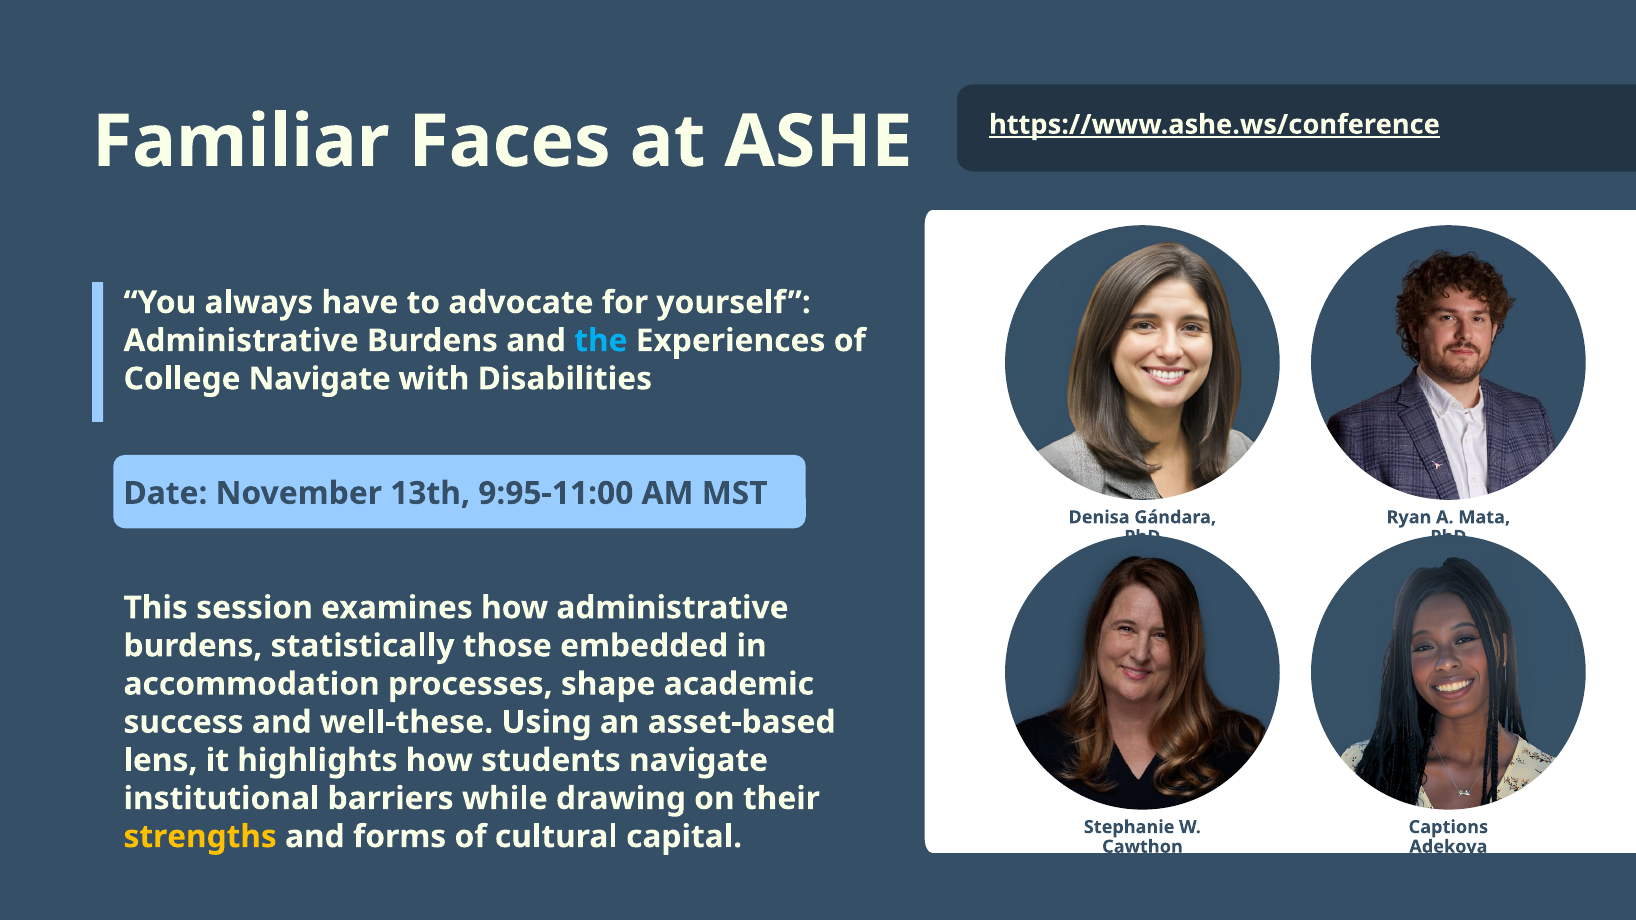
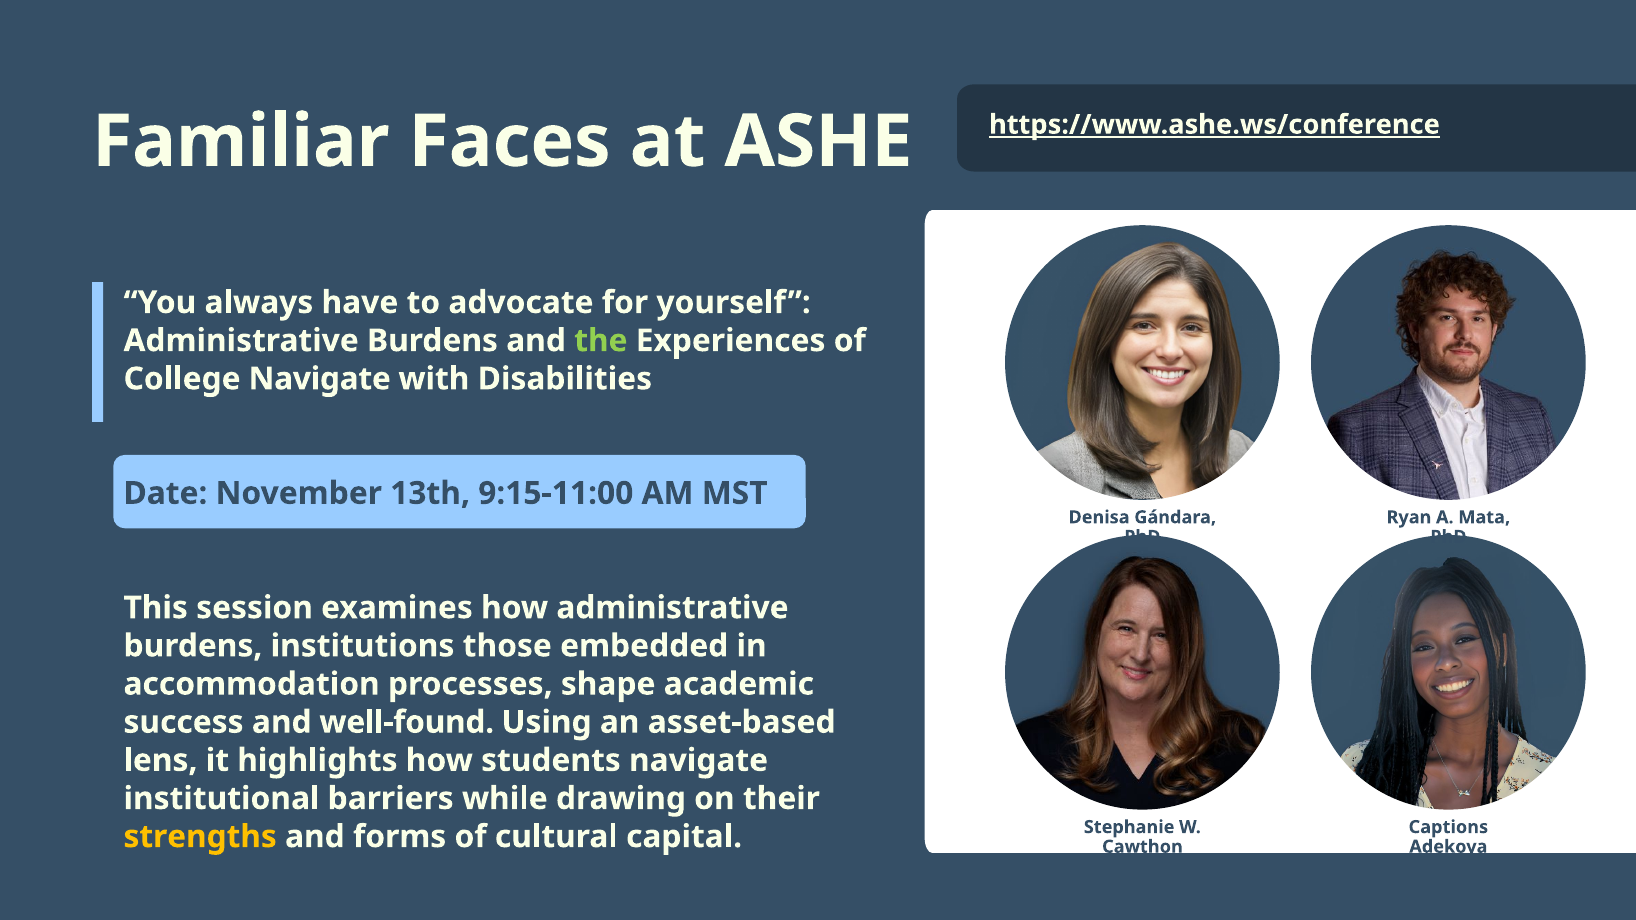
the colour: light blue -> light green (601, 341)
9:95-11:00: 9:95-11:00 -> 9:15-11:00 (556, 493)
statistically: statistically -> institutions (363, 646)
well-these: well-these -> well-found (407, 722)
